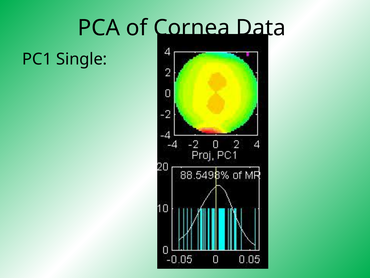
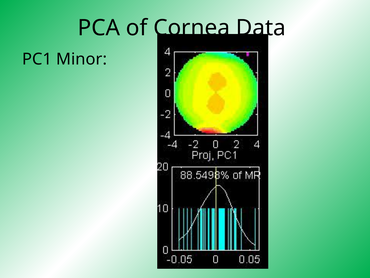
Single: Single -> Minor (82, 59)
